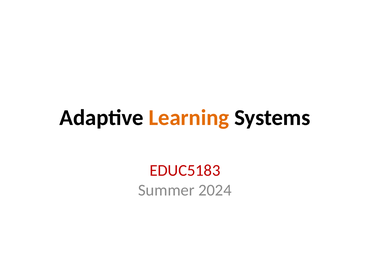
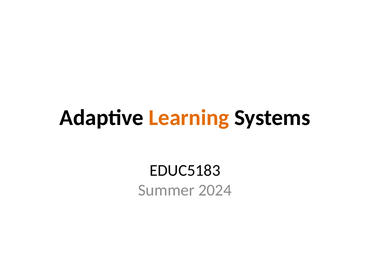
EDUC5183 colour: red -> black (185, 170)
